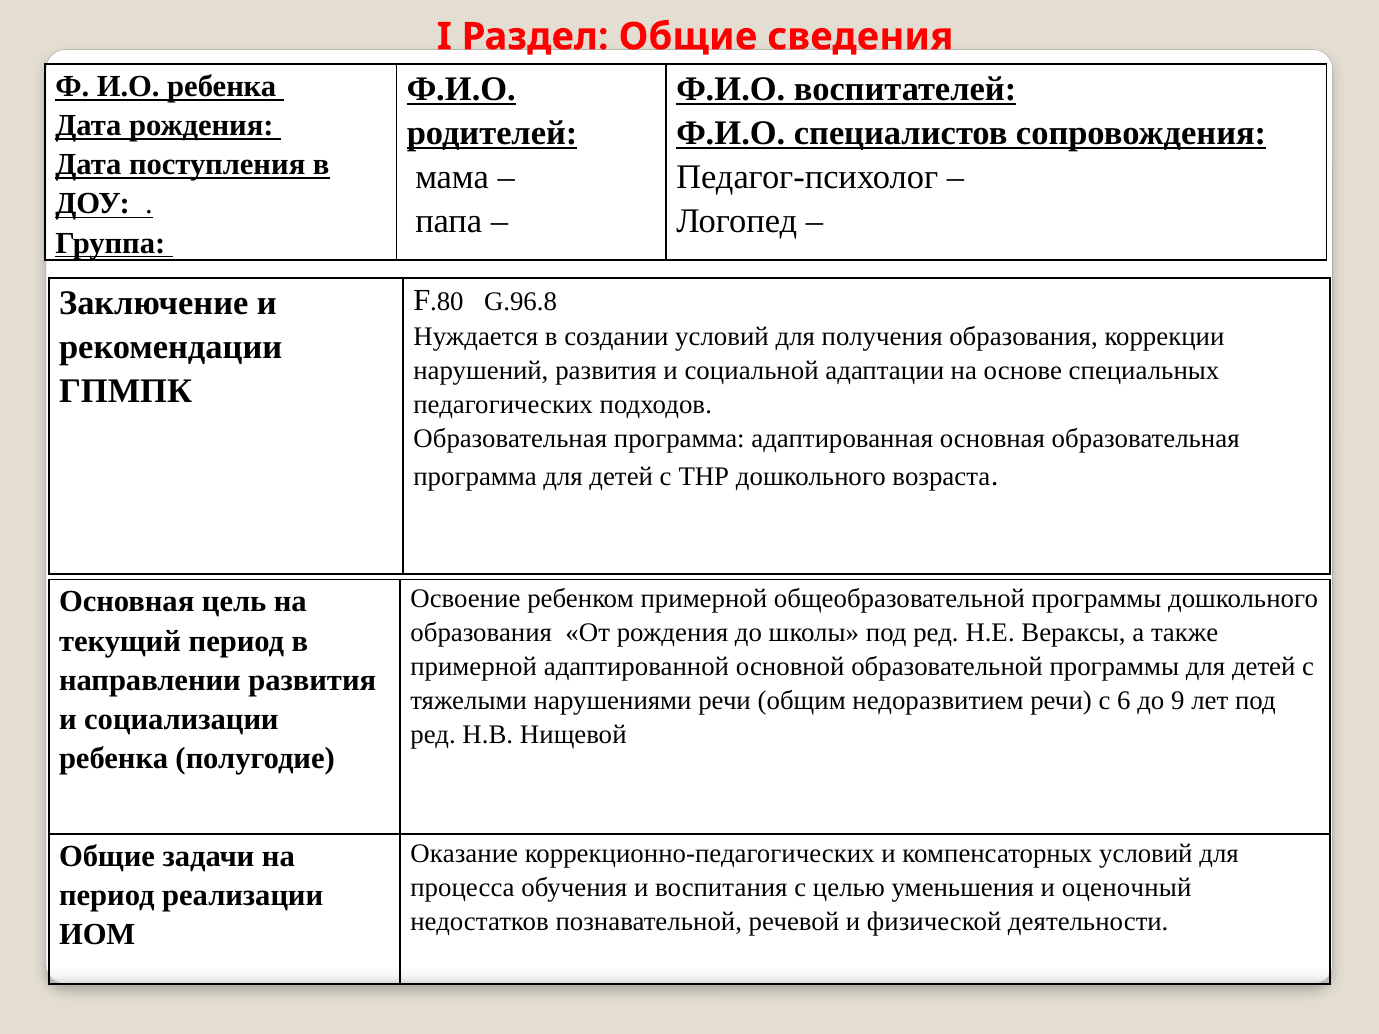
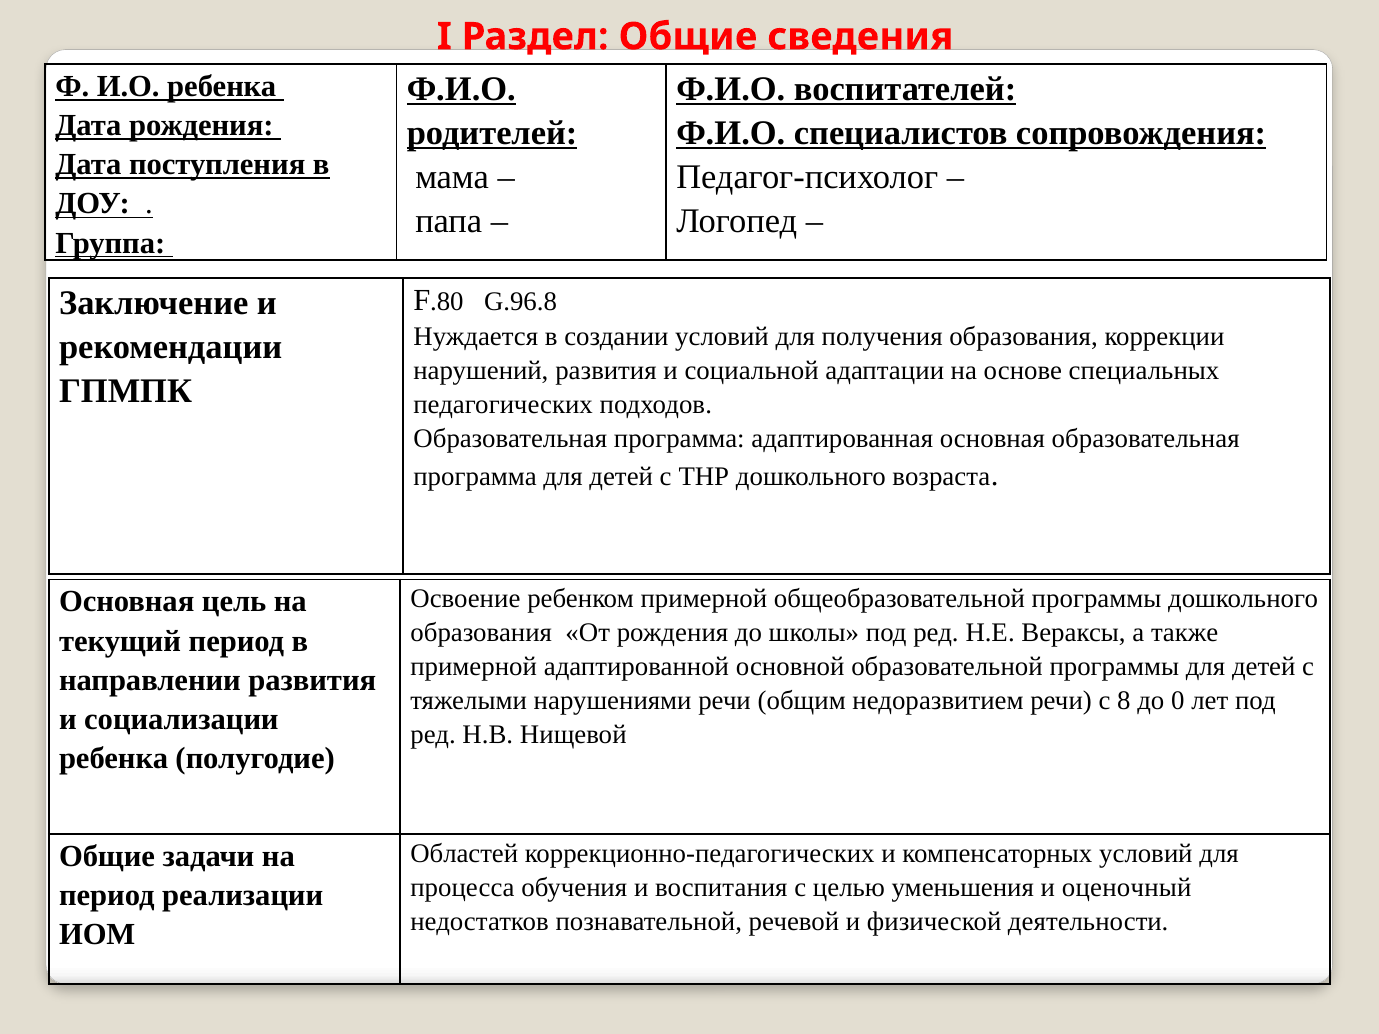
6: 6 -> 8 (1124, 701)
9: 9 -> 0 (1178, 701)
Оказание: Оказание -> Областей (464, 853)
